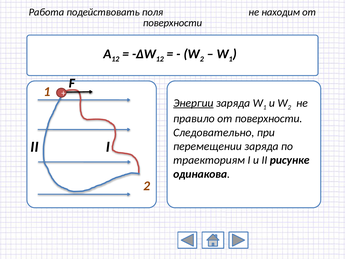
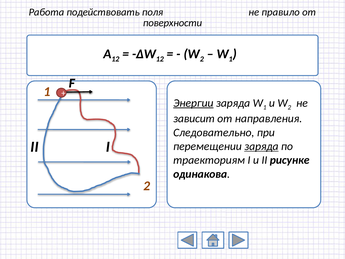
находим: находим -> правило (281, 12)
правило: правило -> зависит (194, 119)
поверхности: поверхности -> направления (269, 119)
заряда underline: none -> present (261, 146)
